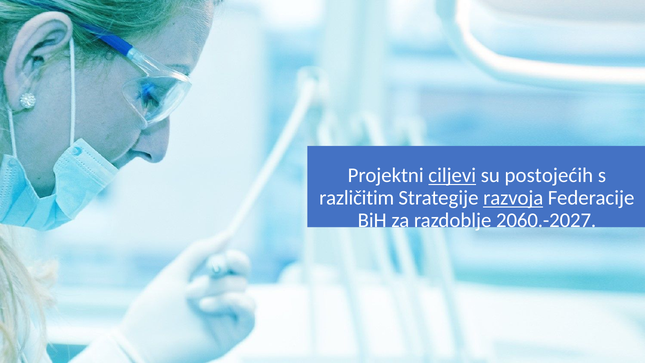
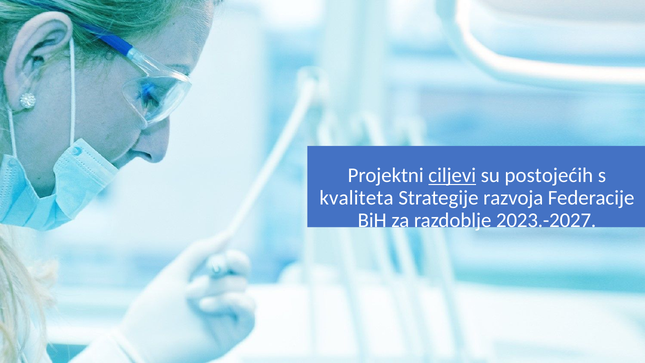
različitim: različitim -> kvaliteta (356, 198)
razvoja underline: present -> none (513, 198)
2060.-2027: 2060.-2027 -> 2023.-2027 (546, 220)
